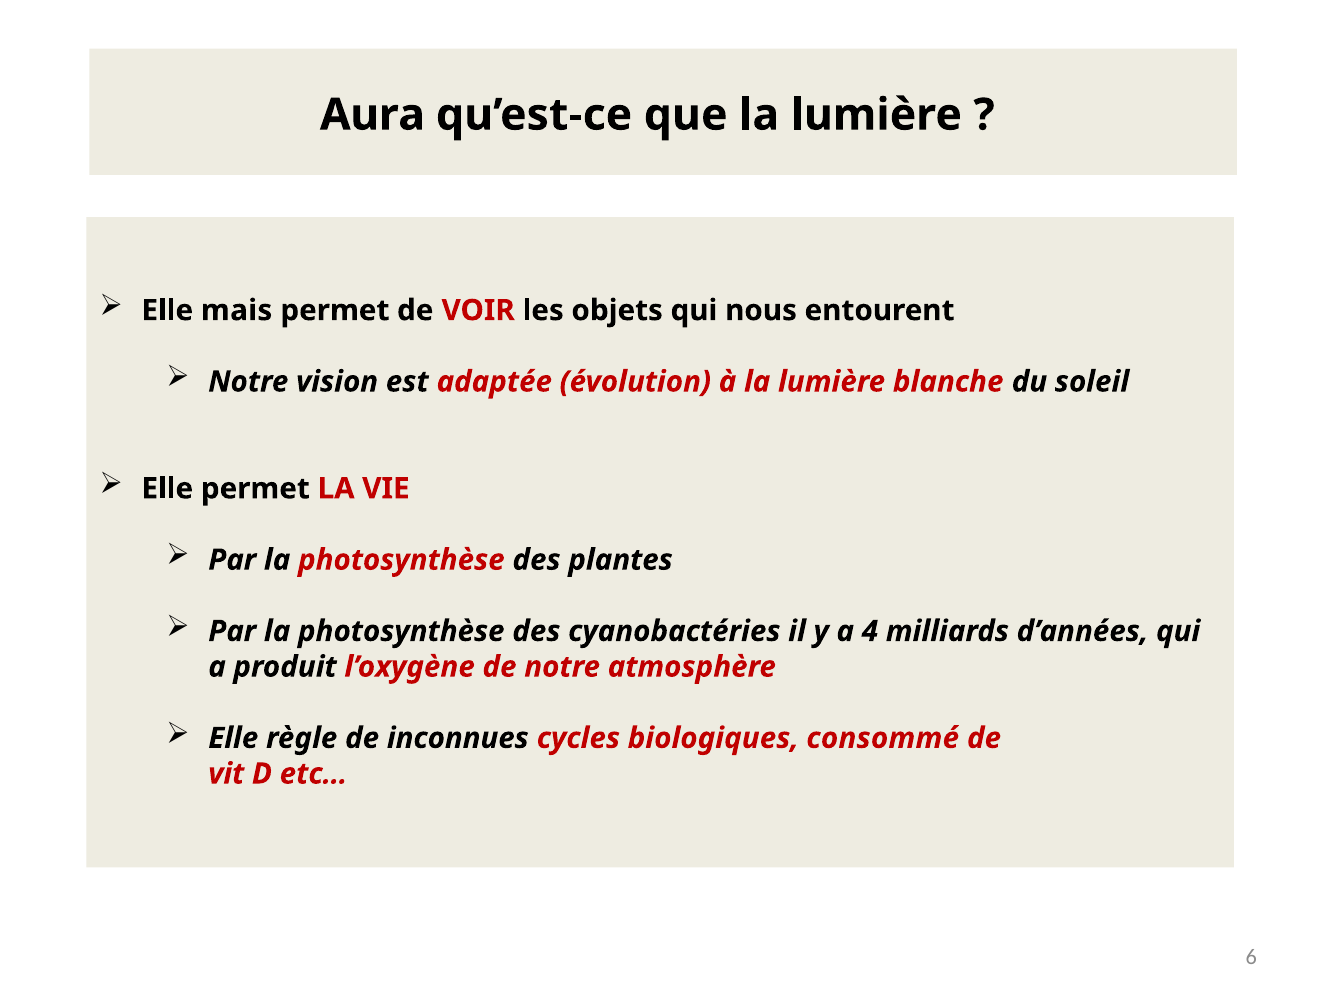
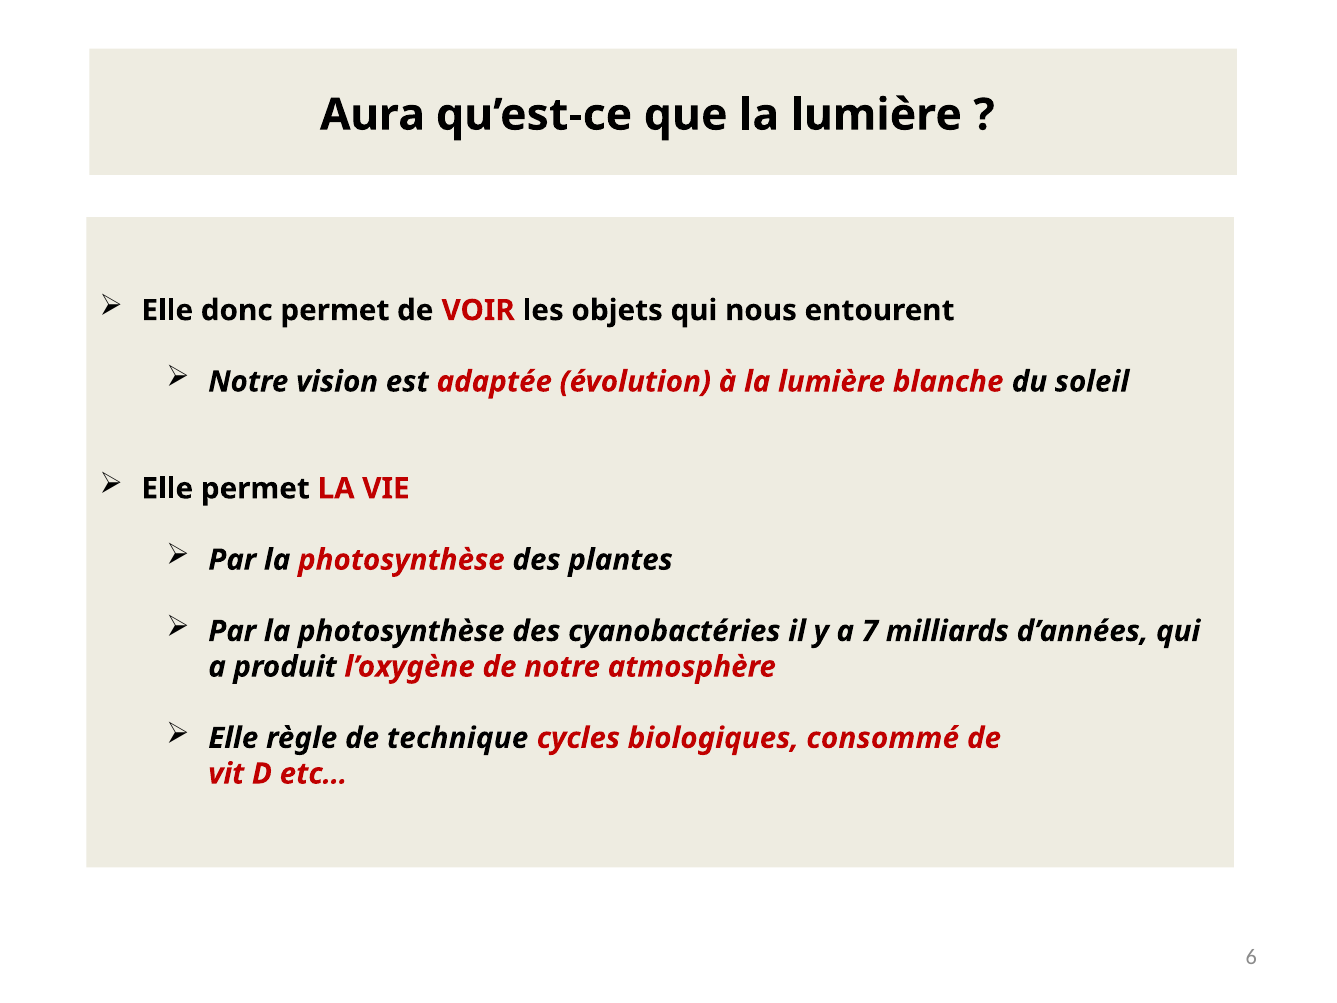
mais: mais -> donc (237, 310)
4: 4 -> 7 (870, 631)
inconnues: inconnues -> technique (458, 738)
